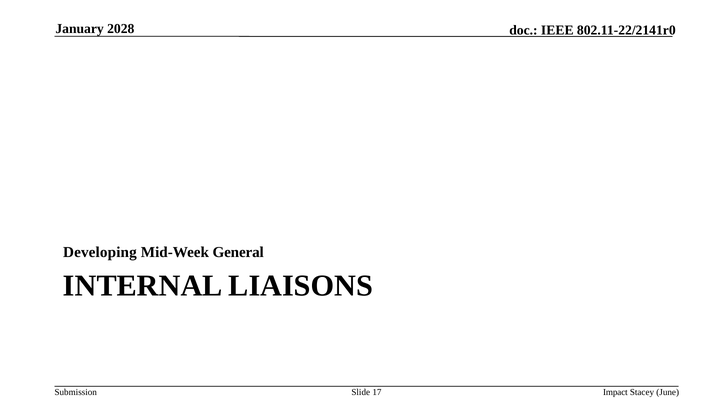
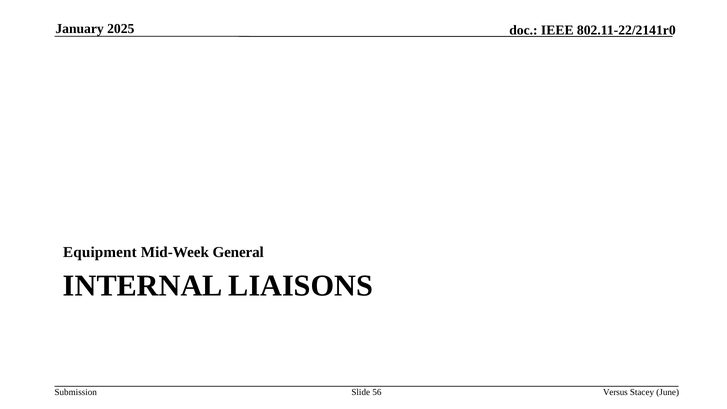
2028: 2028 -> 2025 (121, 29)
Developing: Developing -> Equipment (100, 252)
17: 17 -> 56 (377, 392)
Impact: Impact -> Versus (615, 392)
